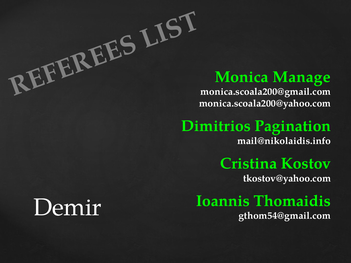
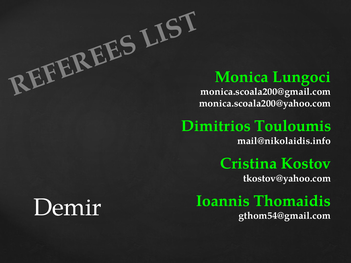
Manage: Manage -> Lungoci (302, 77)
Pagination: Pagination -> Touloumis (293, 126)
